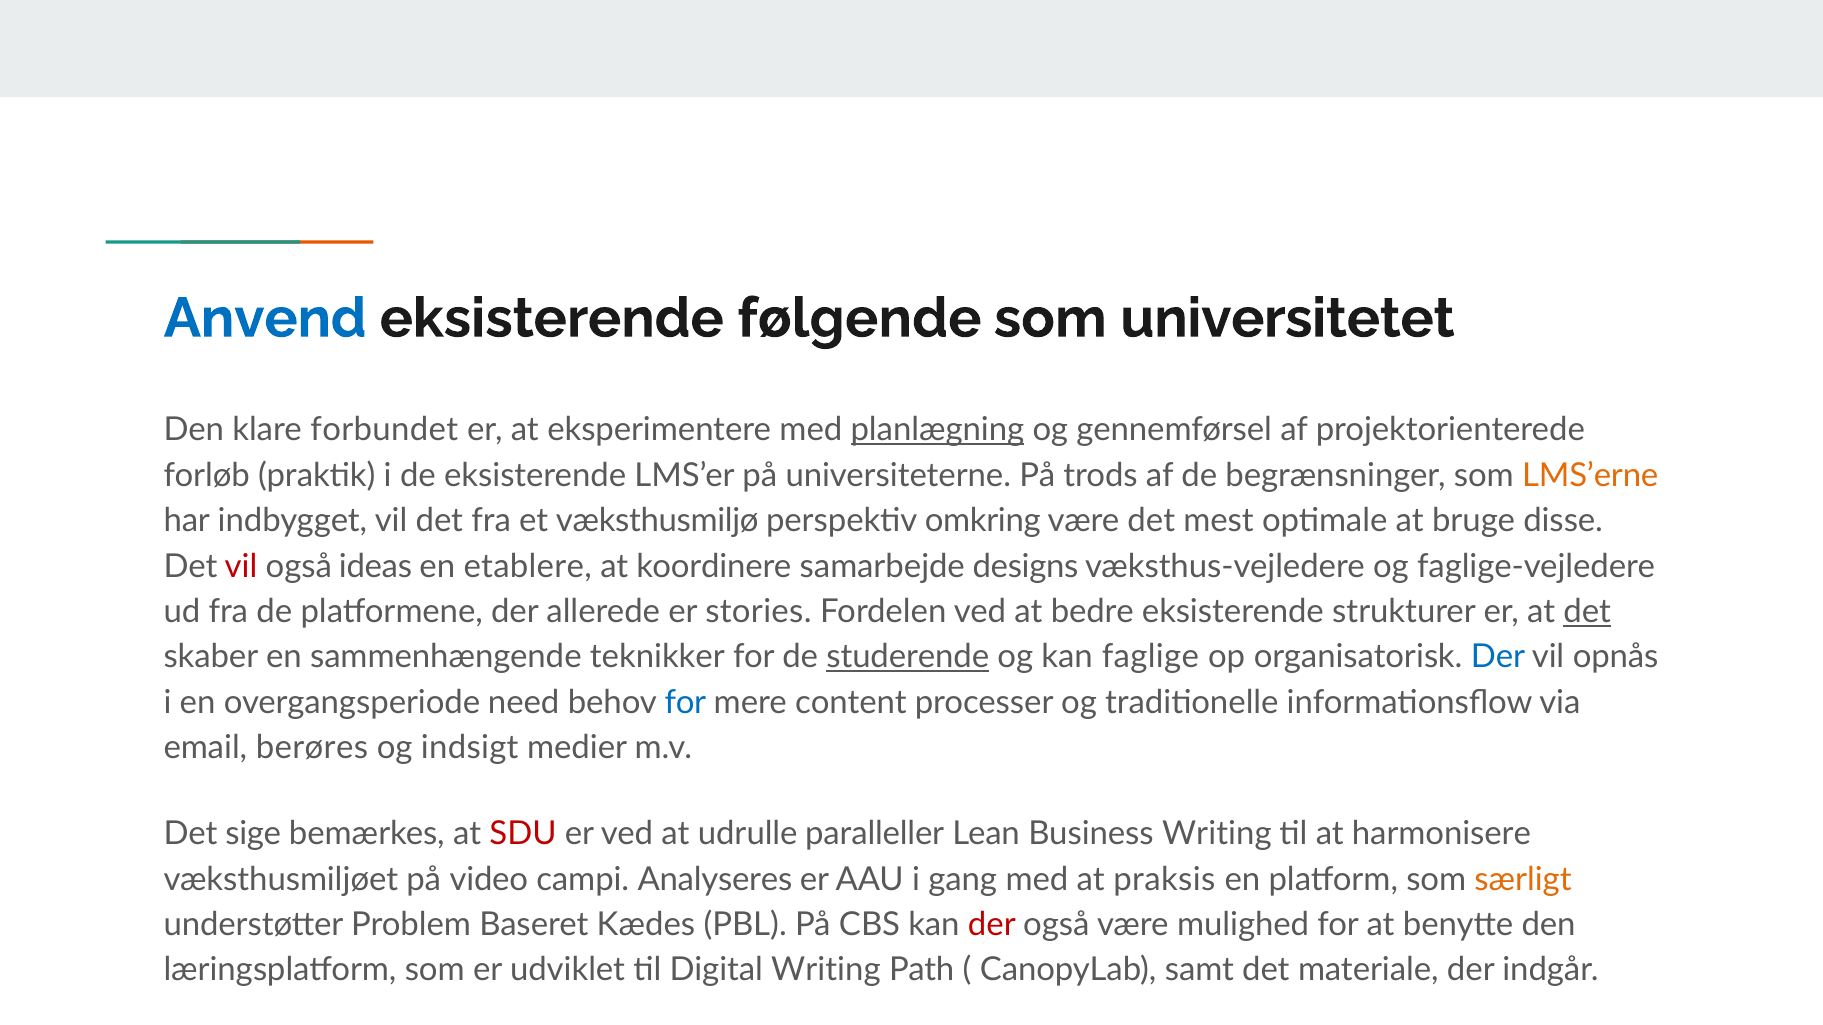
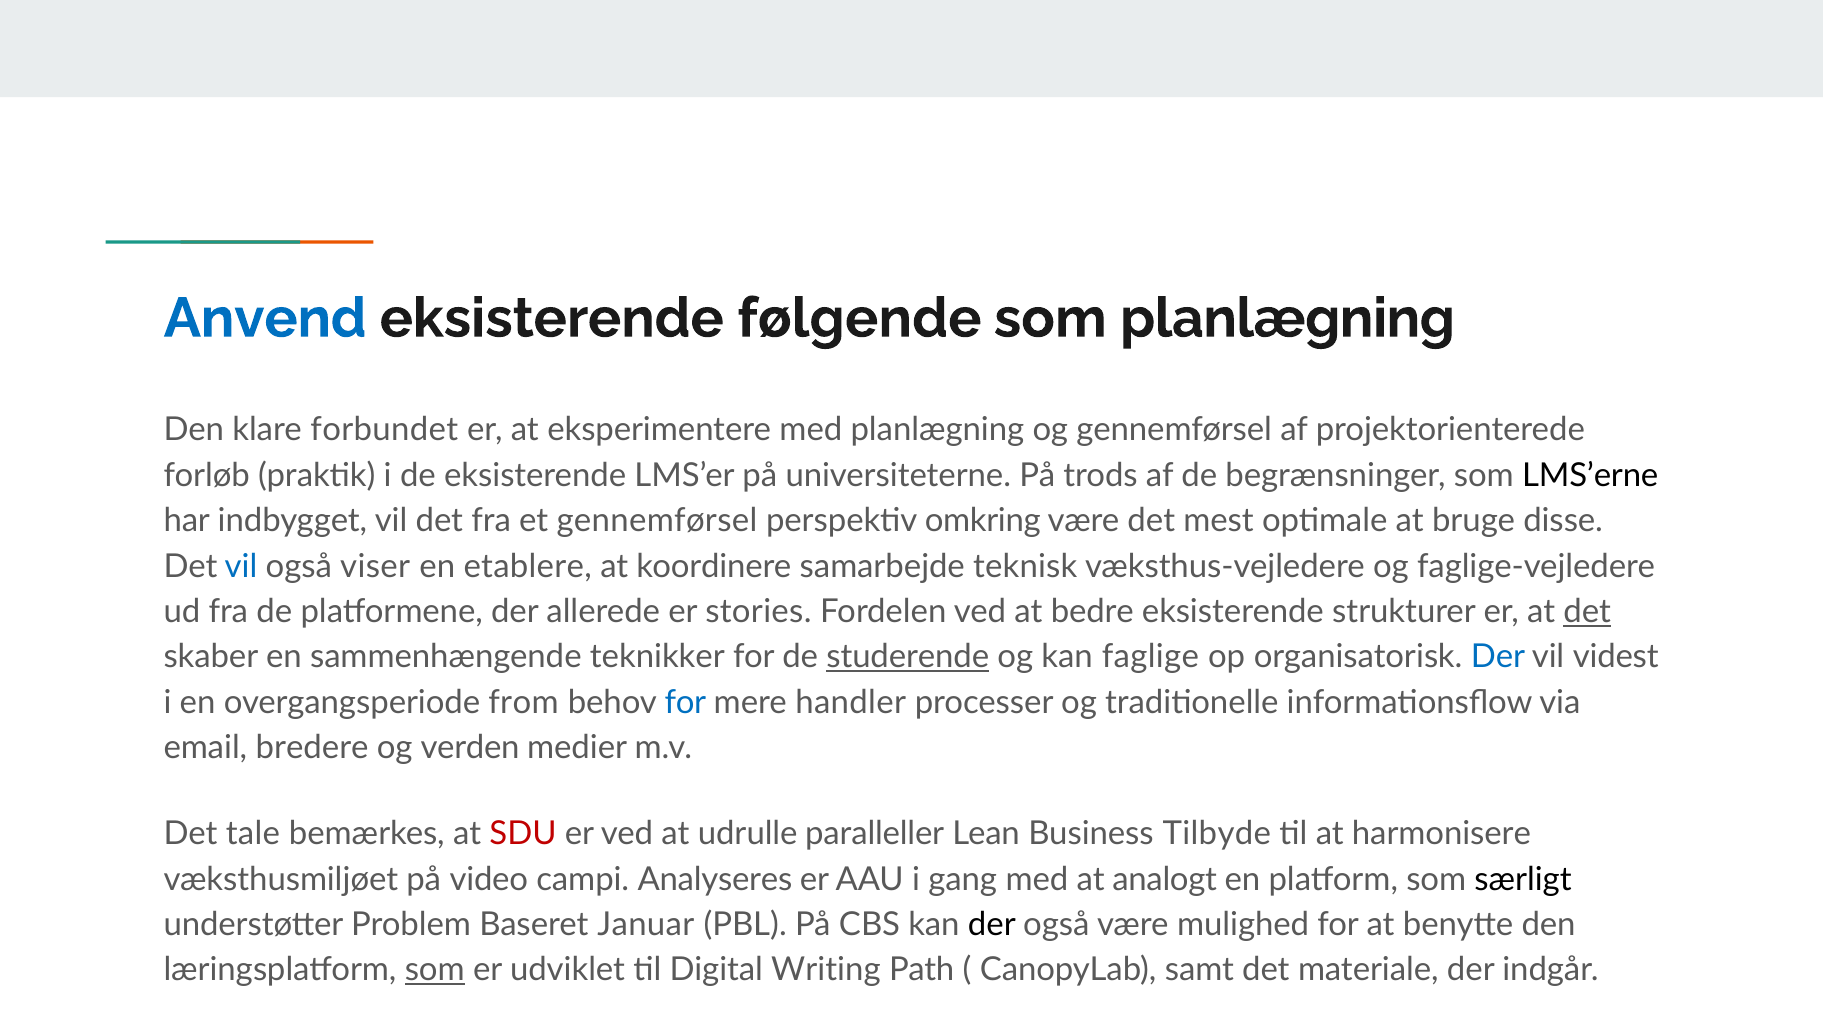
som universitetet: universitetet -> planlægning (1287, 318)
planlægning underline: present -> none (937, 430)
LMS’erne colour: orange -> black (1590, 476)
et væksthusmiljø: væksthusmiljø -> gennemførsel (657, 521)
vil colour: red -> blue (241, 567)
ideas: ideas -> viser (375, 567)
designs: designs -> teknisk (1025, 567)
opnås: opnås -> videst (1616, 657)
need: need -> from (523, 703)
content: content -> handler (851, 703)
berøres: berøres -> bredere (312, 748)
indsigt: indsigt -> verden (470, 748)
sige: sige -> tale (253, 834)
Business Writing: Writing -> Tilbyde (1217, 834)
praksis: praksis -> analogt (1165, 880)
særligt colour: orange -> black (1523, 880)
Kædes: Kædes -> Januar (646, 925)
der colour: red -> black (992, 925)
som underline: none -> present (435, 970)
